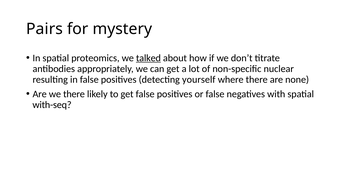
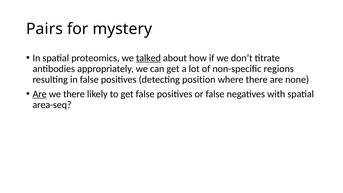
nuclear: nuclear -> regions (279, 69)
yourself: yourself -> position (199, 80)
Are underline: none -> present (40, 94)
with-seq: with-seq -> area-seq (52, 105)
